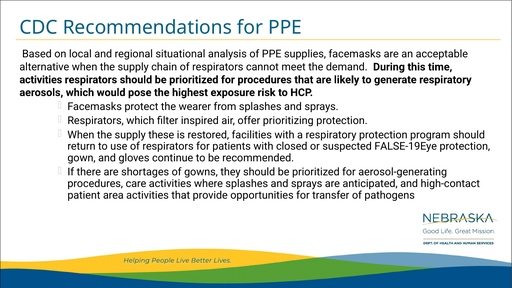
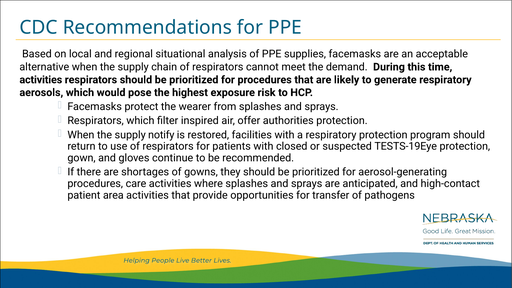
prioritizing: prioritizing -> authorities (288, 121)
these: these -> notify (161, 135)
FALSE-19Eye: FALSE-19Eye -> TESTS-19Eye (406, 146)
